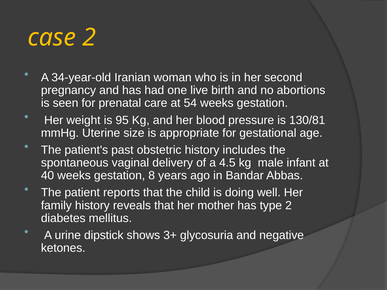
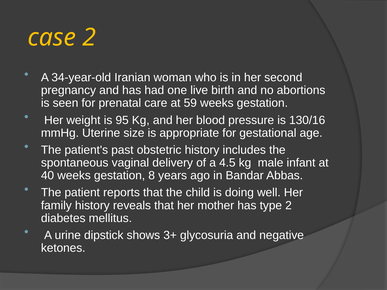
54: 54 -> 59 (190, 103)
130/81: 130/81 -> 130/16 (307, 120)
